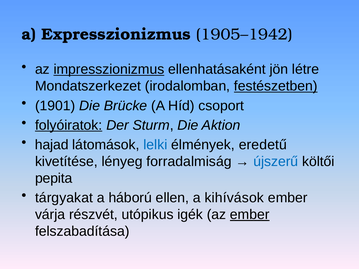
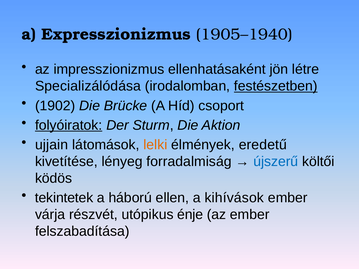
1905–1942: 1905–1942 -> 1905–1940 (244, 34)
impresszionizmus underline: present -> none (109, 69)
Mondatszerkezet: Mondatszerkezet -> Specializálódása (88, 86)
1901: 1901 -> 1902 (55, 106)
hajad: hajad -> ujjain (52, 145)
lelki colour: blue -> orange (155, 145)
pepita: pepita -> ködös (54, 178)
tárgyakat: tárgyakat -> tekintetek (64, 198)
igék: igék -> énje (190, 215)
ember underline: present -> none (250, 215)
